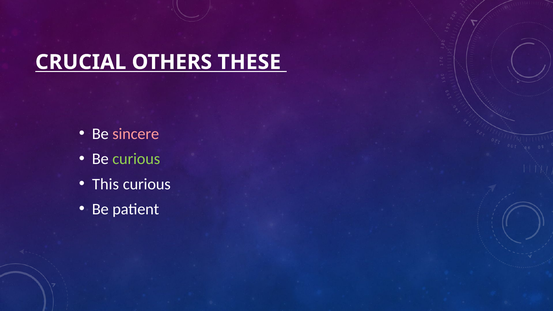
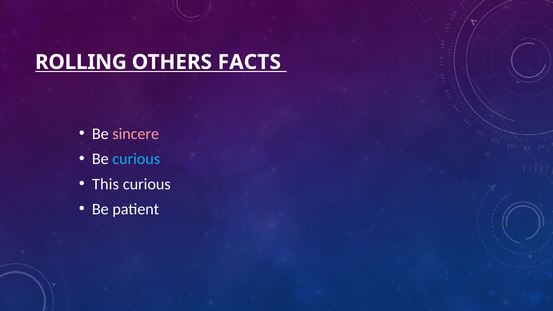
CRUCIAL: CRUCIAL -> ROLLING (81, 62)
THESE: THESE -> FACTS (249, 62)
curious colour: light green -> light blue (136, 159)
